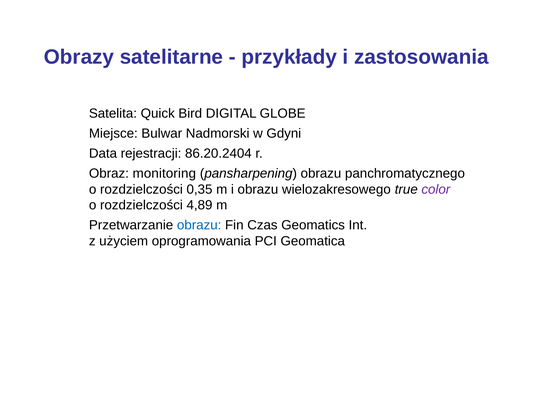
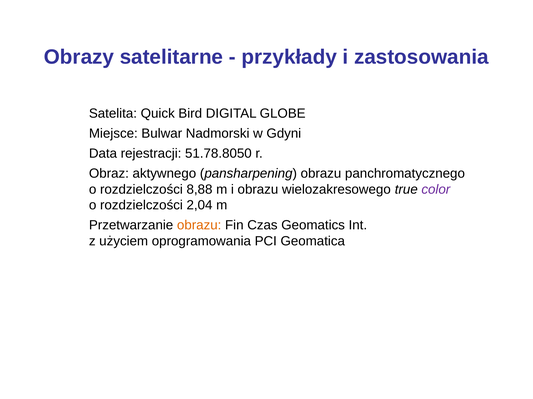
86.20.2404: 86.20.2404 -> 51.78.8050 (218, 154)
monitoring: monitoring -> aktywnego (164, 174)
0,35: 0,35 -> 8,88 (199, 190)
4,89: 4,89 -> 2,04 (199, 206)
obrazu colour: blue -> orange (199, 226)
